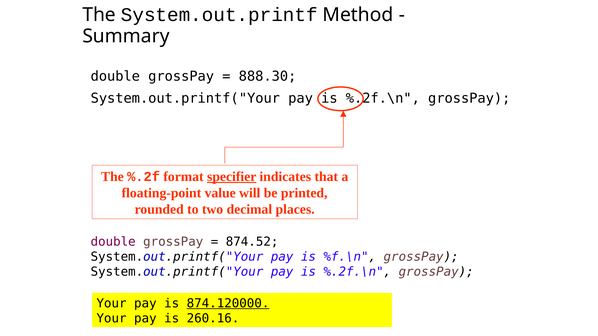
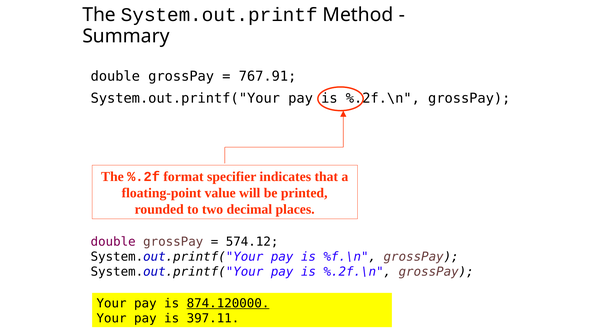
888.30: 888.30 -> 767.91 (268, 76)
specifier underline: present -> none (232, 177)
874.52: 874.52 -> 574.12 (252, 242)
260.16: 260.16 -> 397.11 (213, 319)
